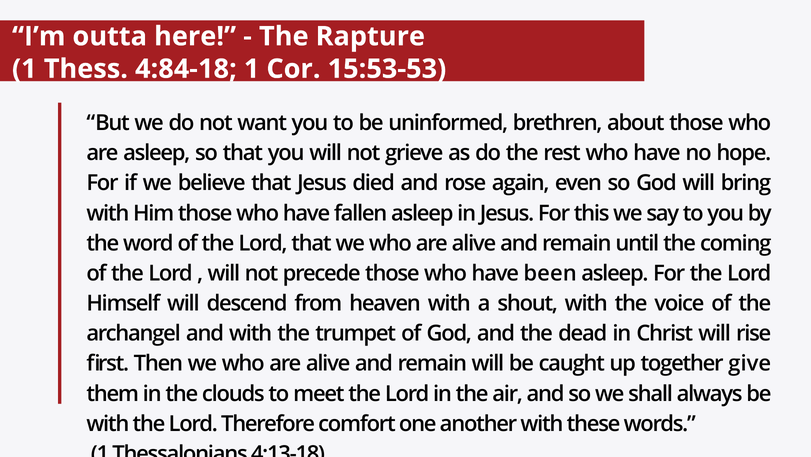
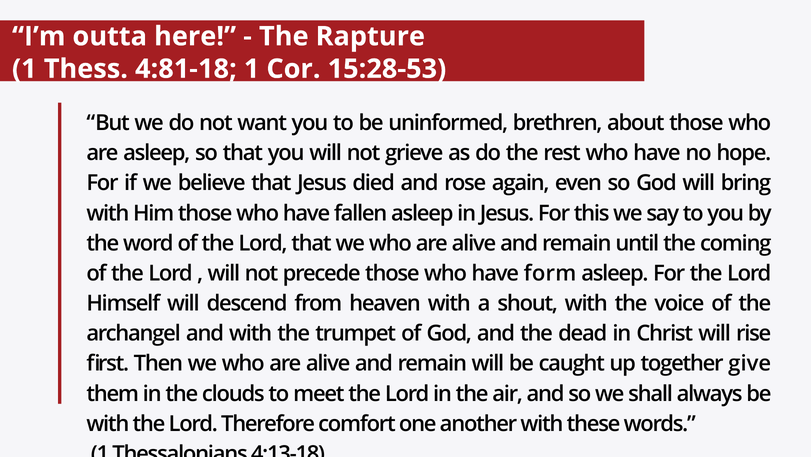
4:84-18: 4:84-18 -> 4:81-18 (186, 69)
15:53-53: 15:53-53 -> 15:28-53 (387, 69)
been: been -> form (550, 274)
